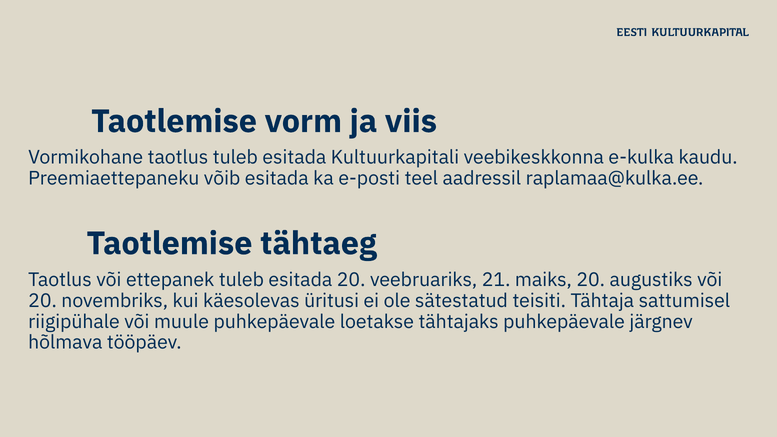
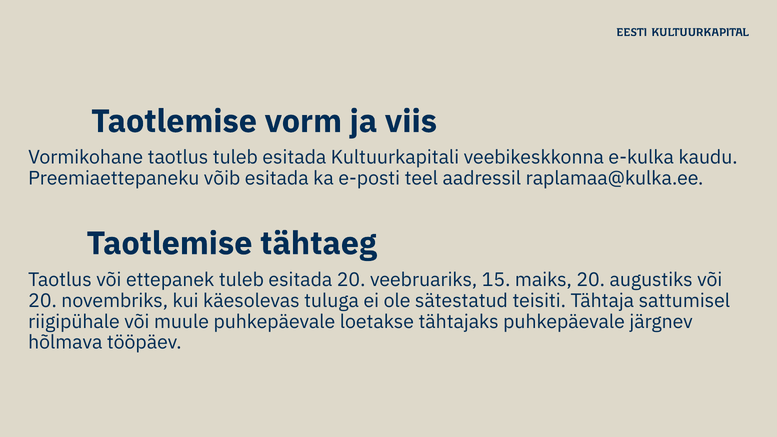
21: 21 -> 15 (496, 280)
üritusi: üritusi -> tuluga (332, 301)
